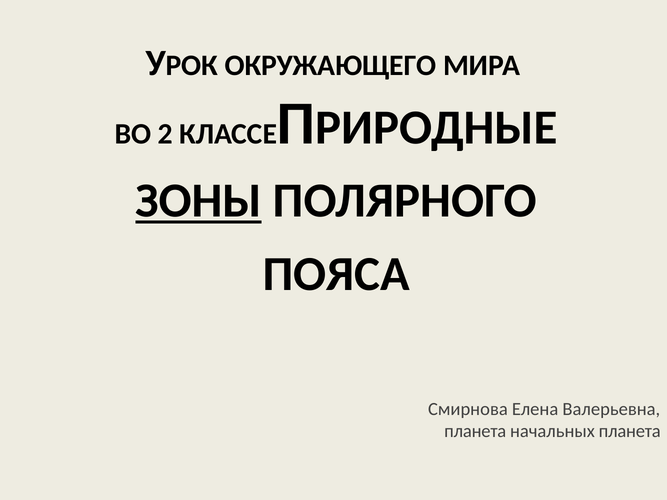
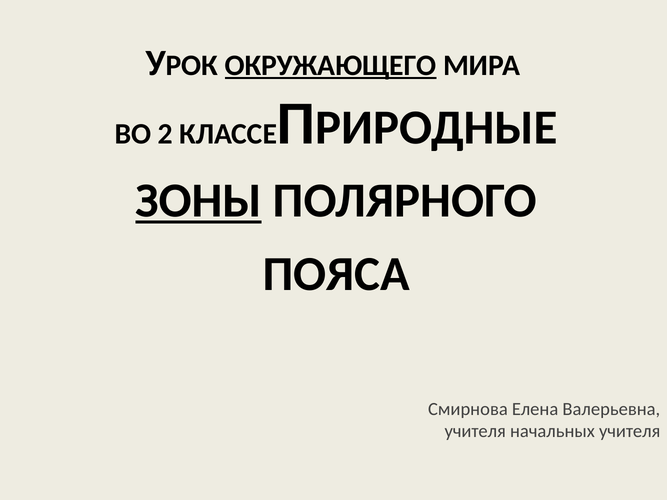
ОКРУЖАЮЩЕГО underline: none -> present (331, 65)
планета: планета -> учителя (475, 432)
начальных планета: планета -> учителя (630, 432)
